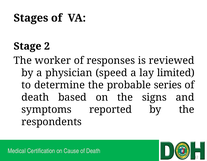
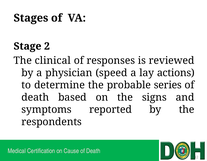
worker: worker -> clinical (53, 61)
limited: limited -> actions (176, 73)
